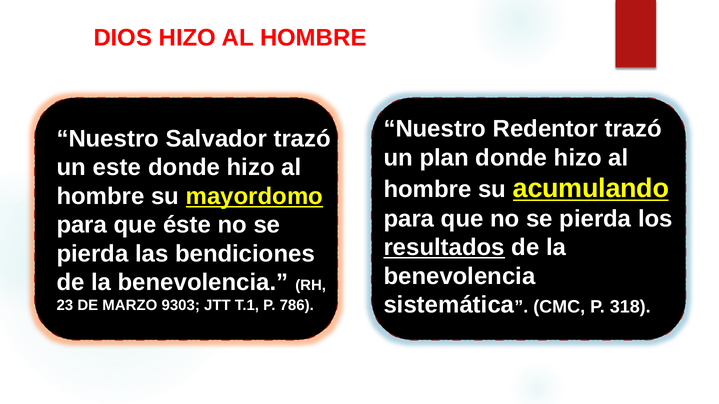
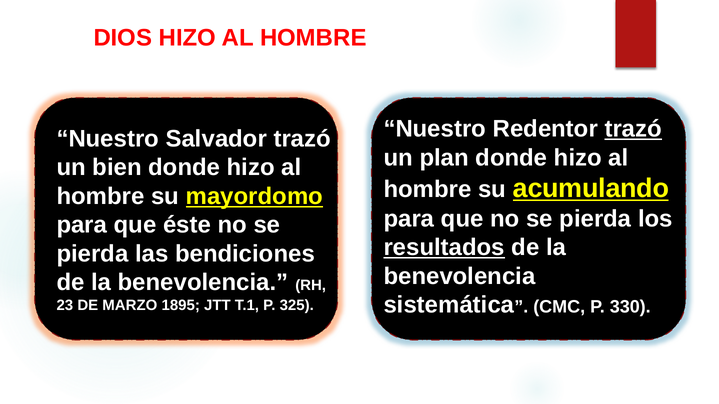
trazó underline: none -> present (633, 129)
este: este -> bien (117, 168)
318: 318 -> 330 (630, 307)
9303: 9303 -> 1895 (181, 305)
786: 786 -> 325 (297, 305)
